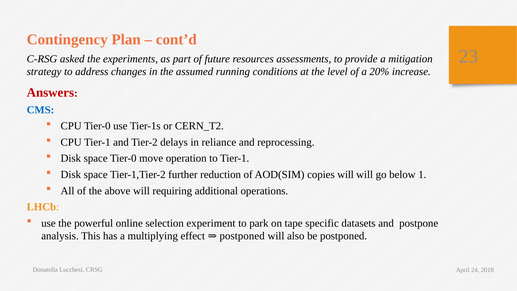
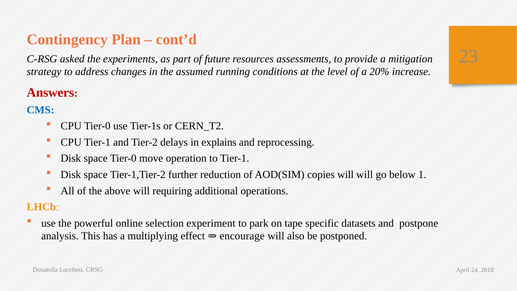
reliance: reliance -> explains (219, 142)
effect postponed: postponed -> encourage (242, 236)
